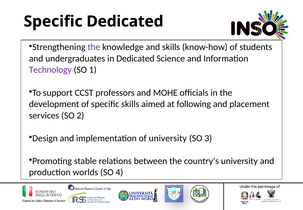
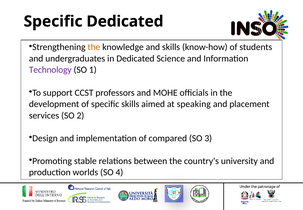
the colour: purple -> orange (94, 47)
following: following -> speaking (194, 104)
of university: university -> compared (168, 138)
